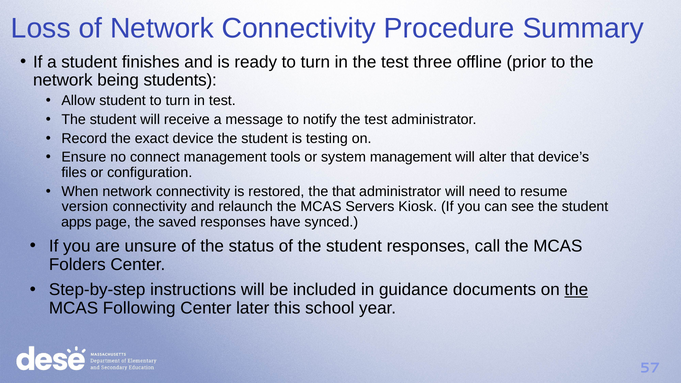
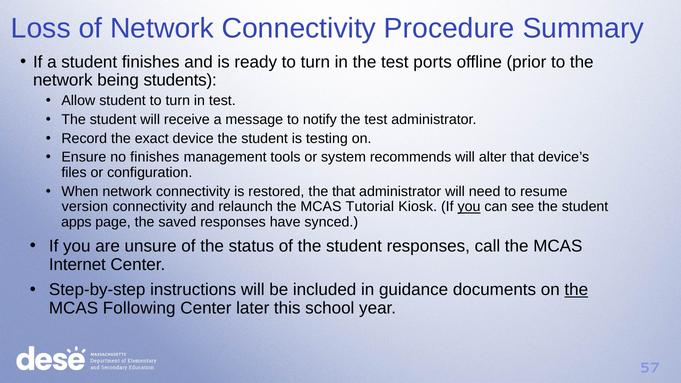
three: three -> ports (433, 62)
no connect: connect -> finishes (155, 157)
system management: management -> recommends (411, 157)
Servers: Servers -> Tutorial (370, 207)
you underline: none -> present (469, 207)
Folders: Folders -> Internet (77, 264)
